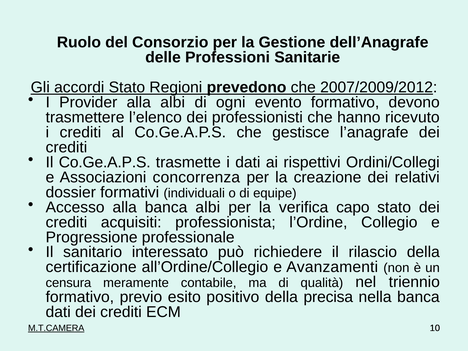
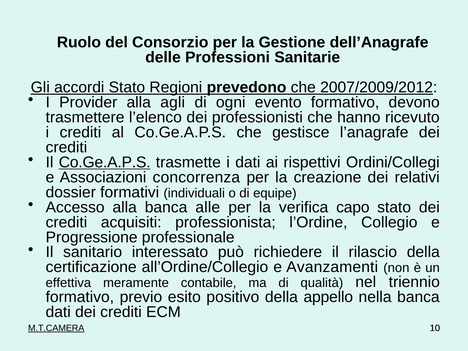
alla albi: albi -> agli (173, 102)
Co.Ge.A.P.S underline: none -> present (105, 162)
banca albi: albi -> alle (208, 207)
censura: censura -> effettiva (68, 283)
precisa: precisa -> appello (328, 297)
